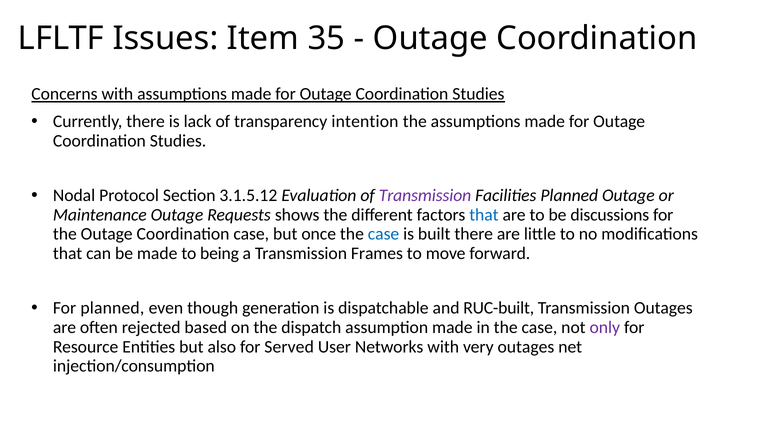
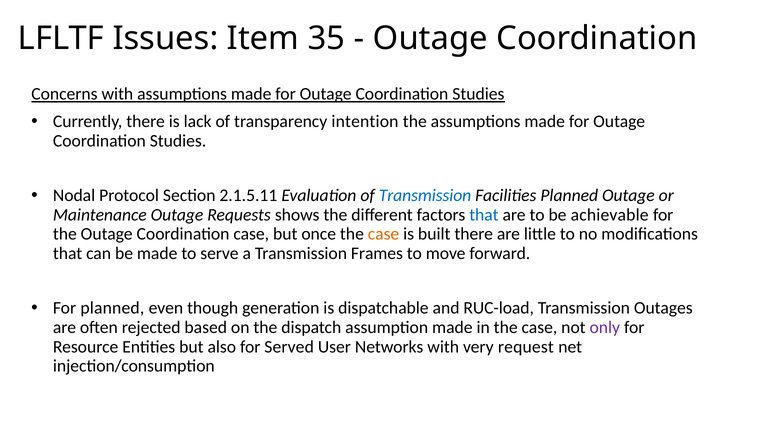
3.1.5.12: 3.1.5.12 -> 2.1.5.11 (248, 195)
Transmission colour: purple -> blue (425, 195)
discussions: discussions -> achievable (610, 215)
case colour: blue -> orange (384, 234)
being: being -> serve (219, 253)
RUC-built: RUC-built -> RUC-load (499, 308)
very outages: outages -> request (526, 346)
